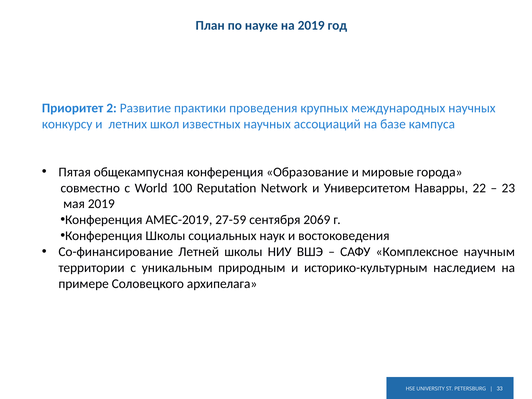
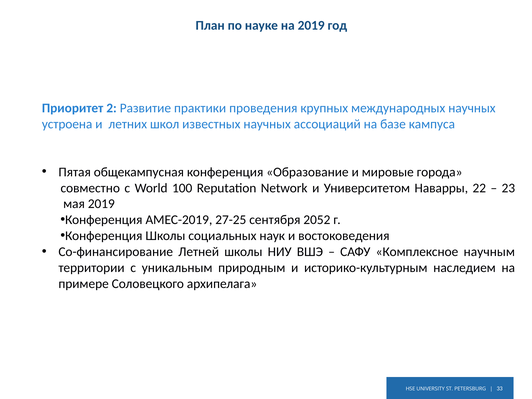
конкурсу: конкурсу -> устроена (67, 124)
27-59: 27-59 -> 27-25 (231, 220)
2069: 2069 -> 2052 (317, 220)
